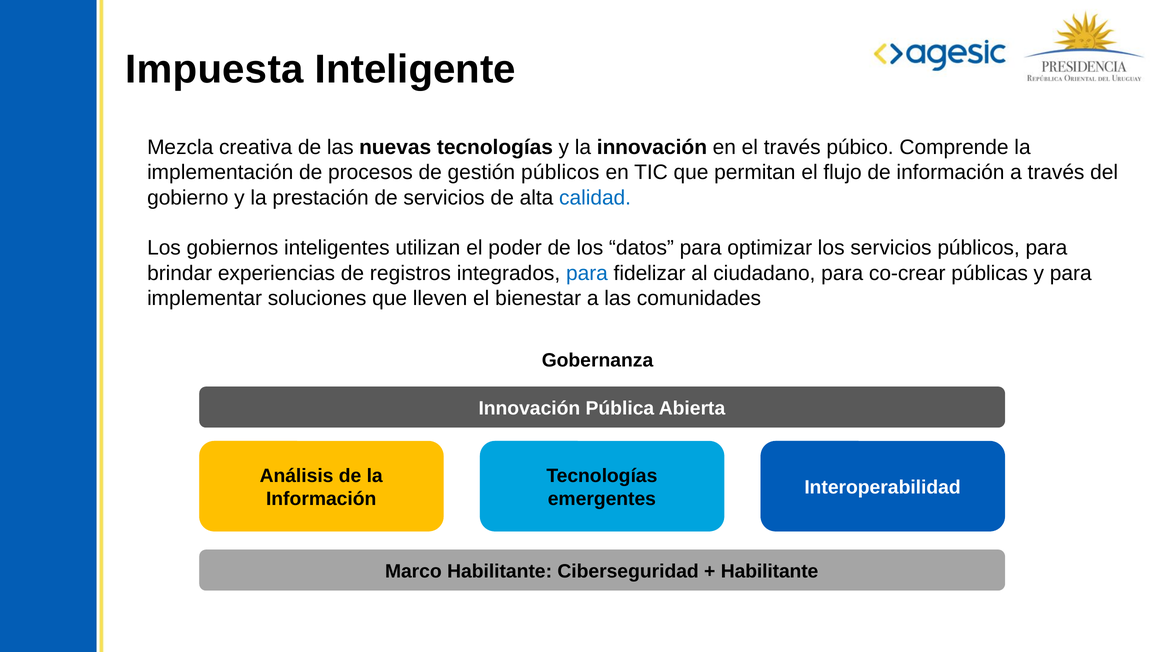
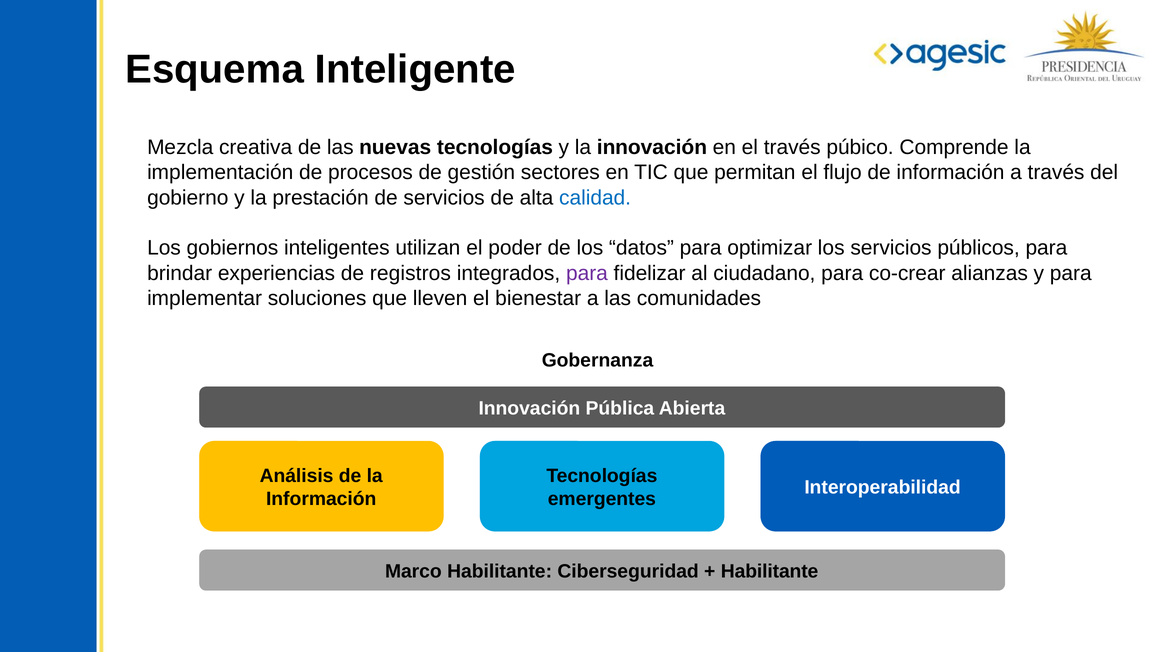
Impuesta: Impuesta -> Esquema (215, 69)
gestión públicos: públicos -> sectores (560, 173)
para colour: blue -> purple (587, 273)
públicas: públicas -> alianzas (990, 273)
